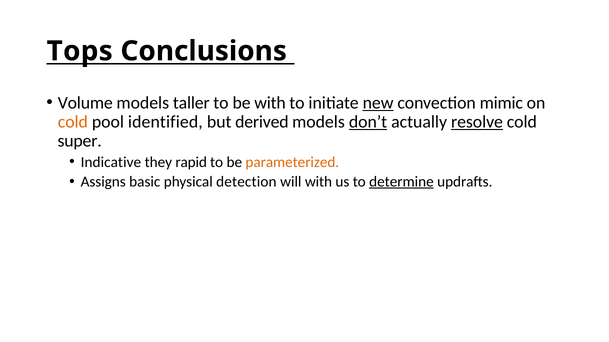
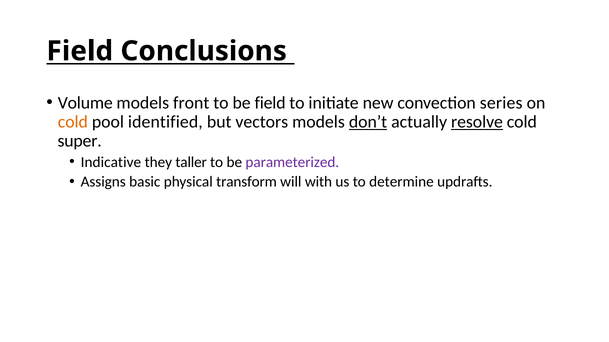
Tops: Tops -> Field (80, 51)
taller: taller -> front (191, 103)
be with: with -> field (270, 103)
new underline: present -> none (378, 103)
mimic: mimic -> series (501, 103)
derived: derived -> vectors (262, 122)
rapid: rapid -> taller (191, 162)
parameterized colour: orange -> purple (292, 162)
detection: detection -> transform (247, 182)
determine underline: present -> none (401, 182)
